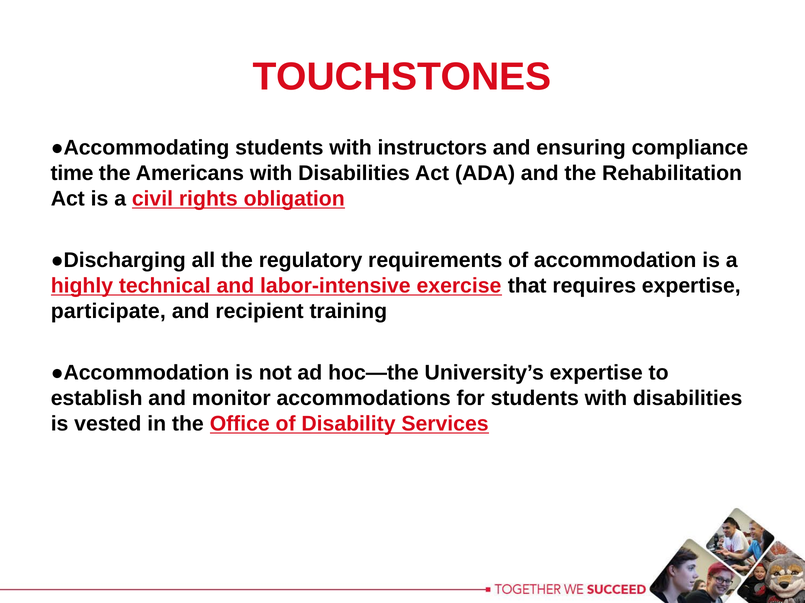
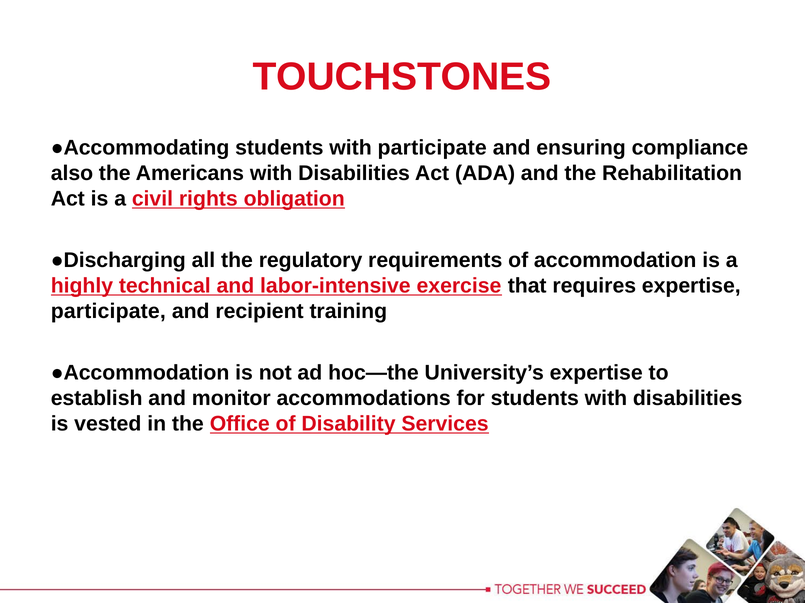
with instructors: instructors -> participate (432, 148)
time: time -> also (72, 173)
